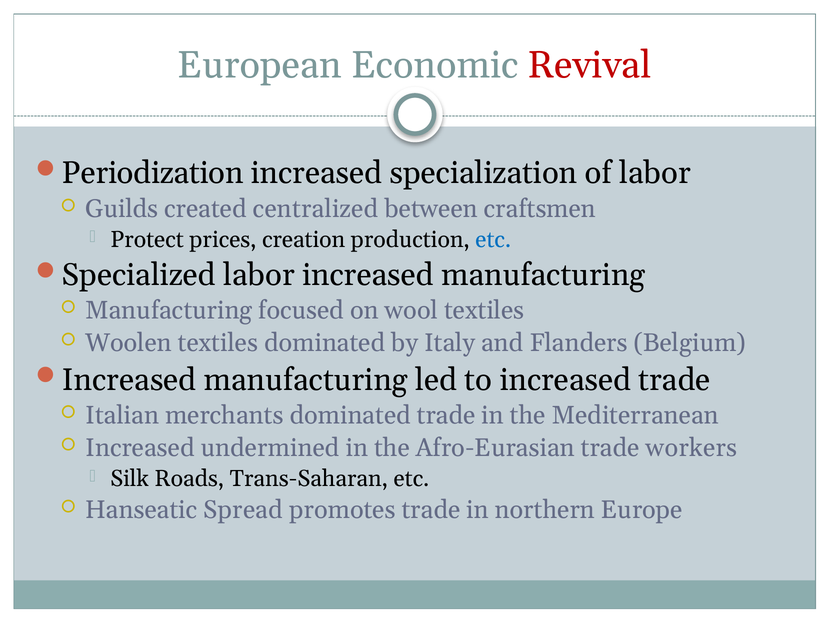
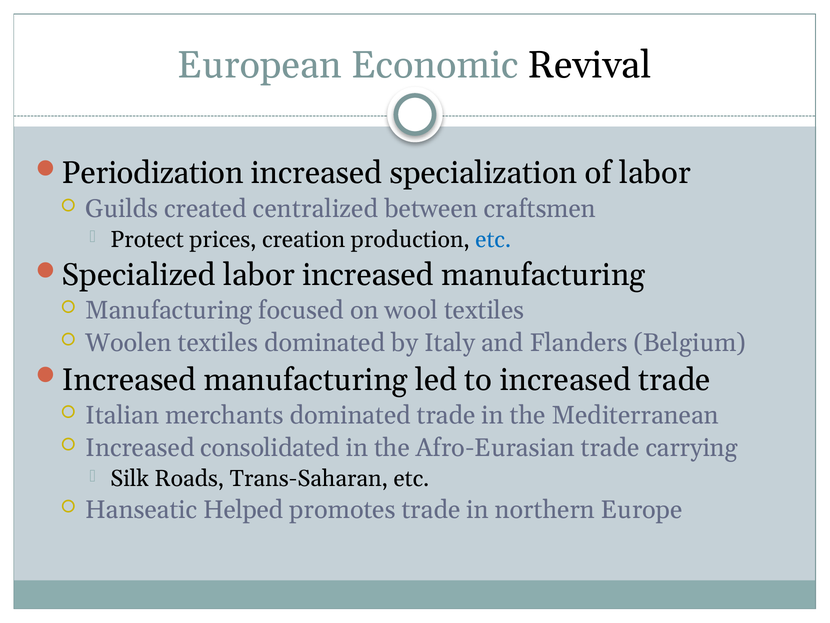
Revival colour: red -> black (590, 65)
undermined: undermined -> consolidated (270, 448)
workers: workers -> carrying (692, 448)
Spread: Spread -> Helped (243, 510)
